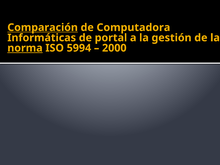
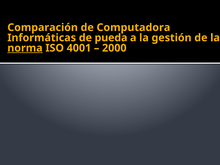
Comparación underline: present -> none (43, 27)
portal: portal -> pueda (111, 38)
5994: 5994 -> 4001 (79, 48)
